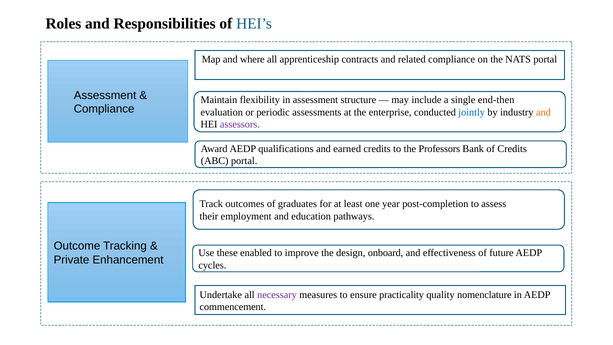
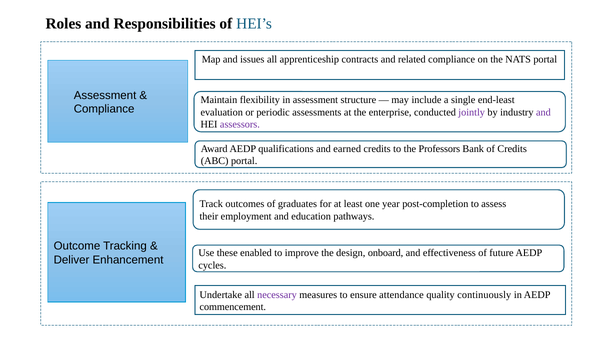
where: where -> issues (252, 60)
end-then: end-then -> end-least (496, 100)
jointly colour: blue -> purple (472, 112)
and colour: orange -> purple (543, 112)
Private: Private -> Deliver (72, 260)
practicality: practicality -> attendance (401, 294)
nomenclature: nomenclature -> continuously (484, 294)
